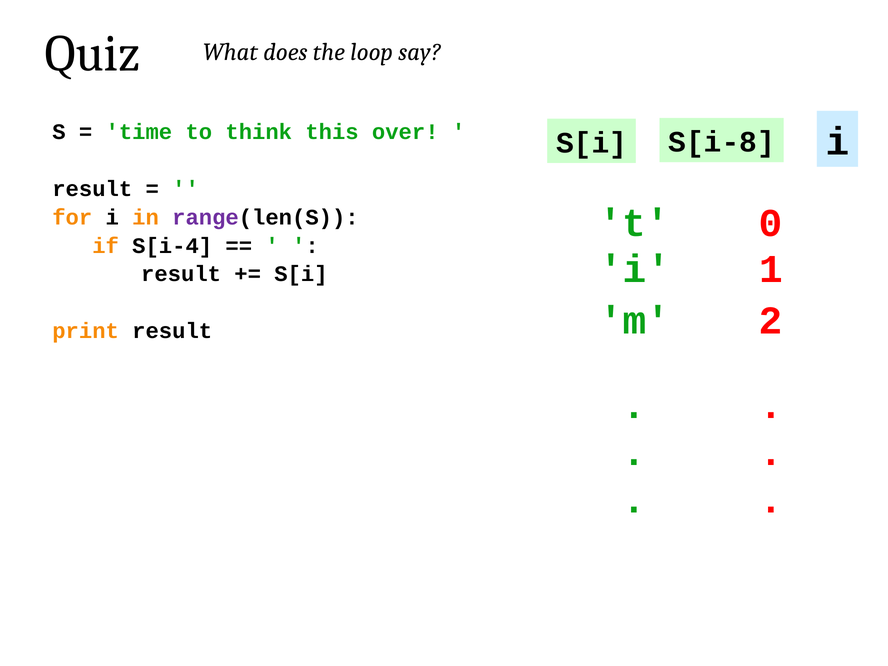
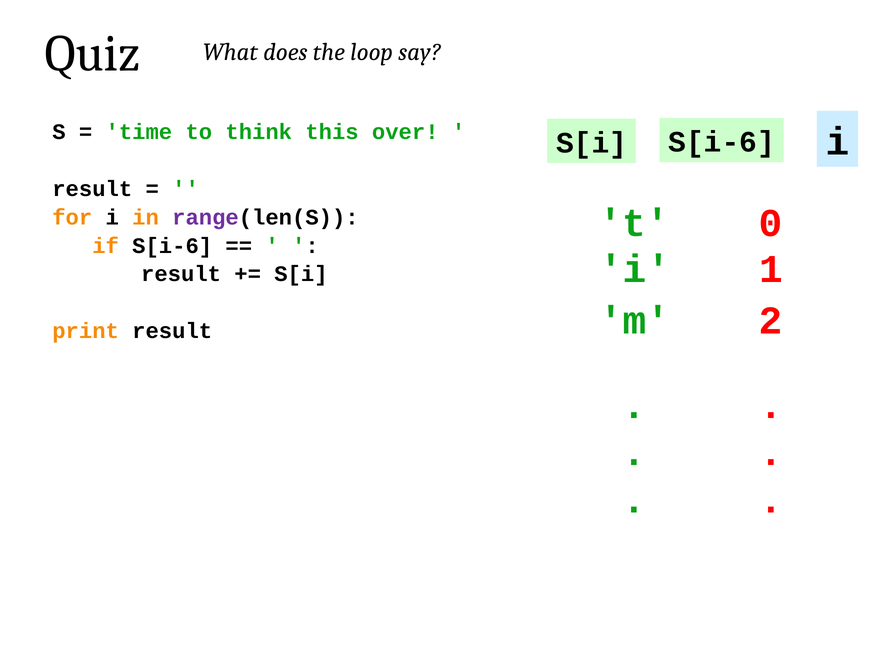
S[i-8: S[i-8 -> S[i-6 (722, 142)
if S[i-4: S[i-4 -> S[i-6 (172, 246)
